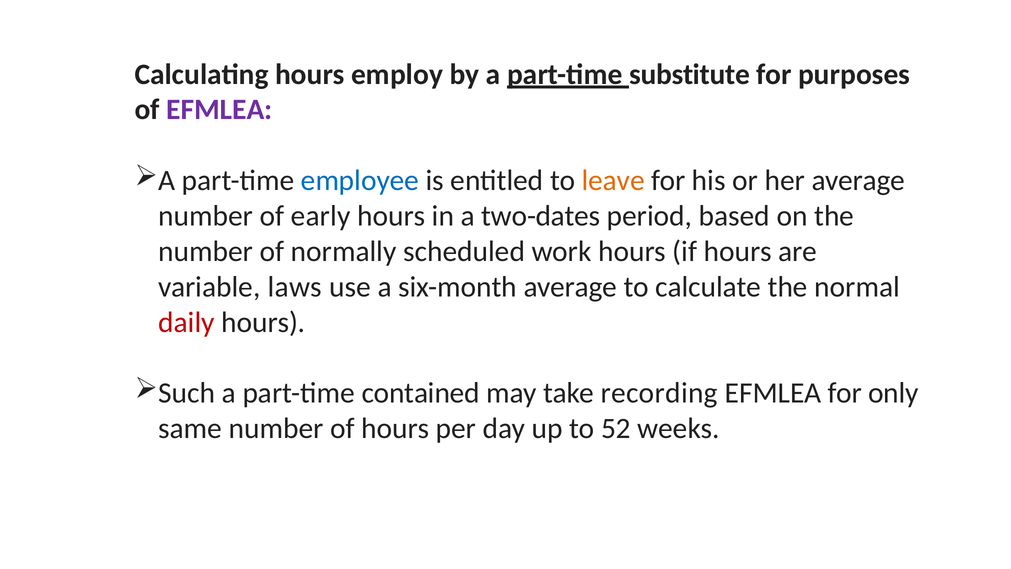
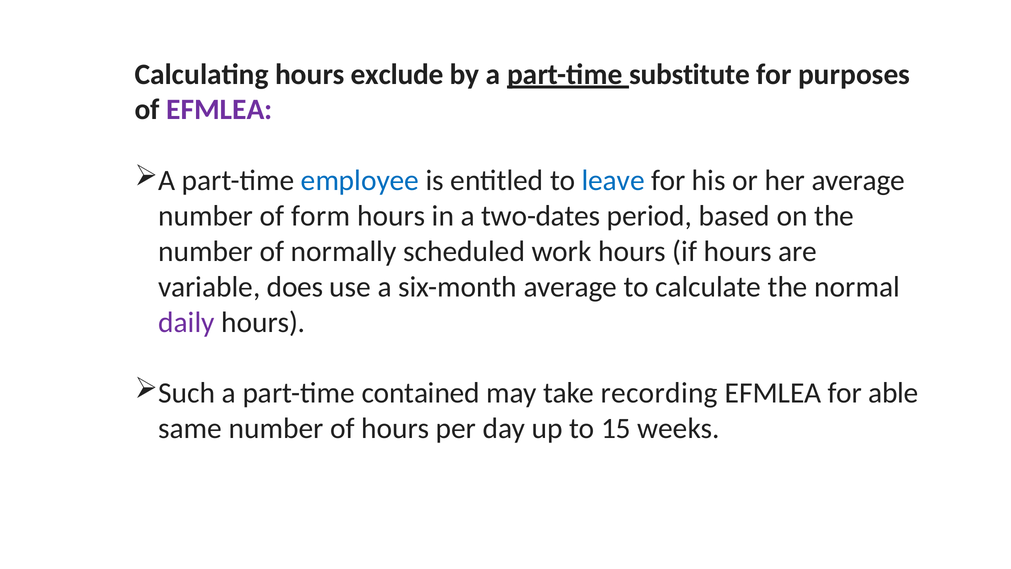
employ: employ -> exclude (397, 74)
leave colour: orange -> blue (613, 180)
early: early -> form (321, 216)
laws: laws -> does (295, 287)
daily colour: red -> purple (186, 322)
only: only -> able (893, 393)
52: 52 -> 15 (616, 428)
